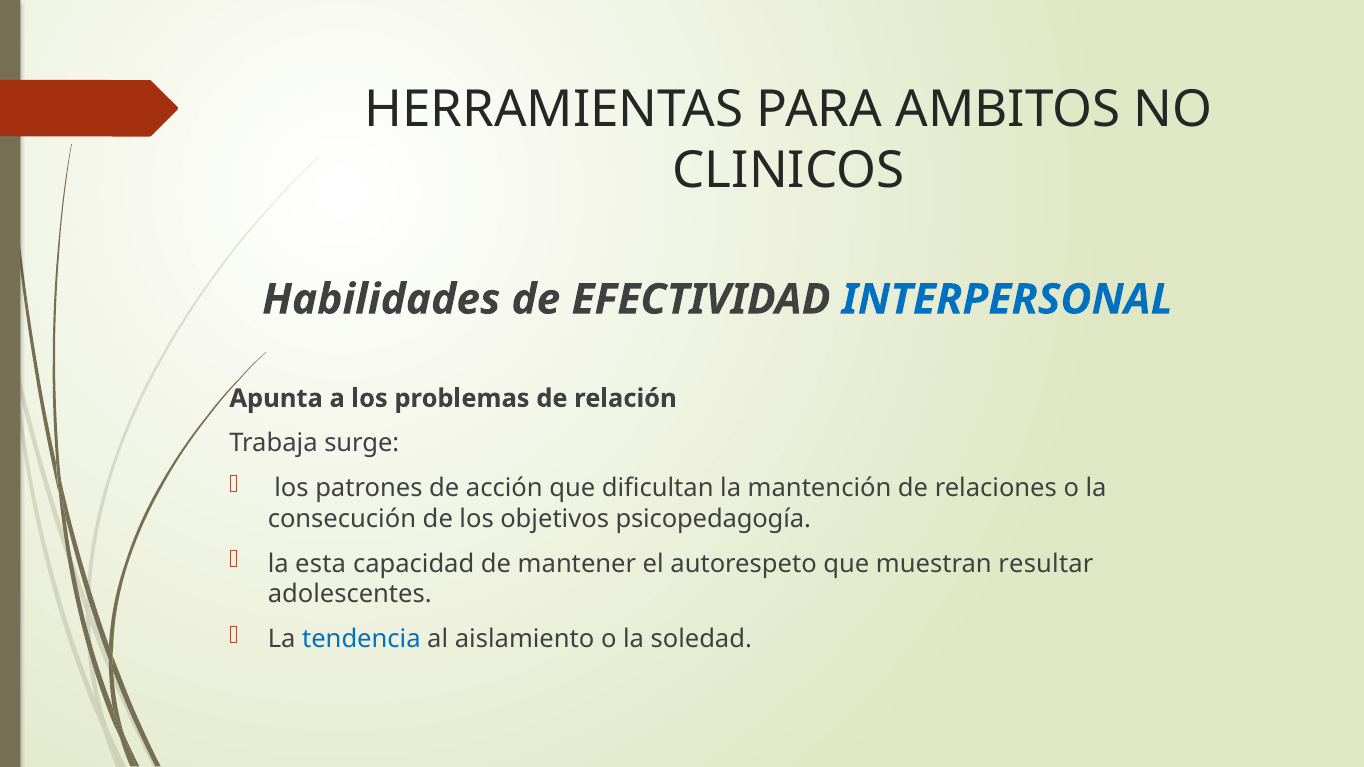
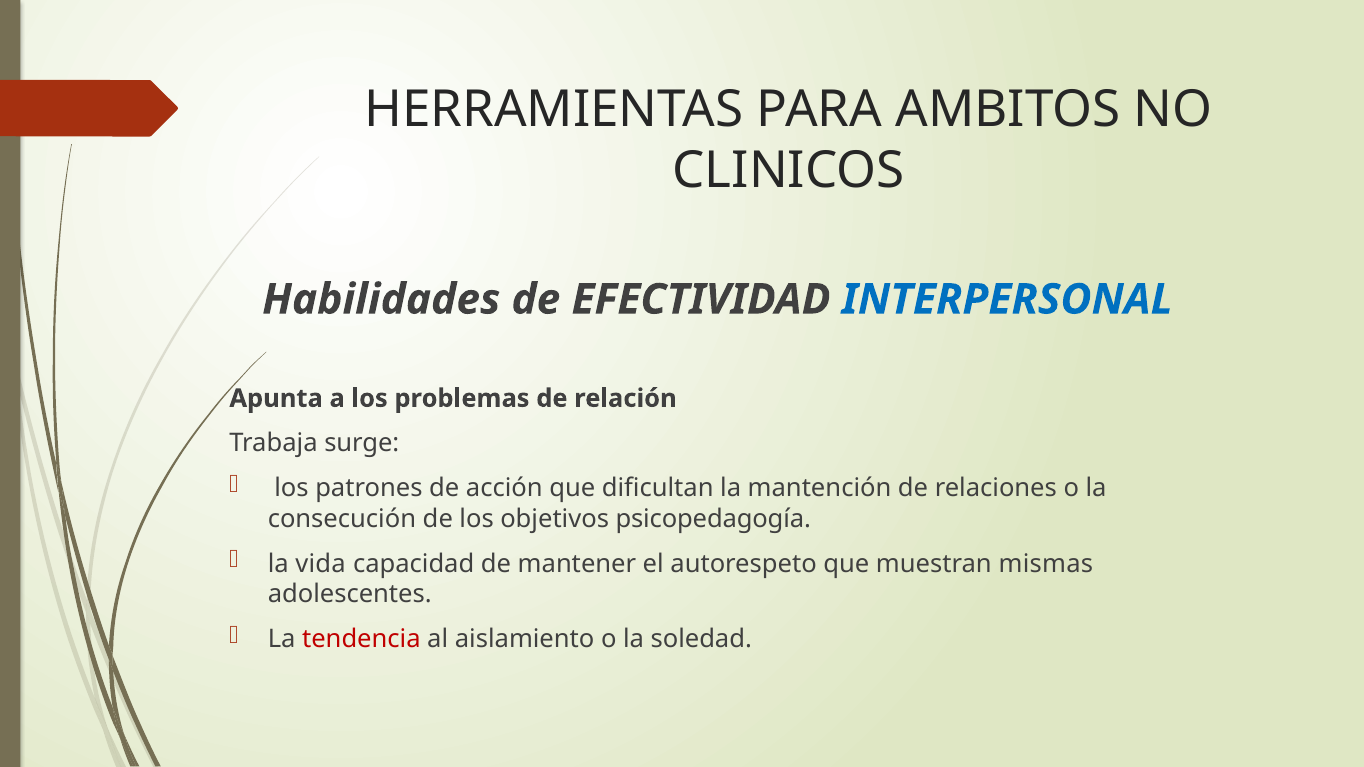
esta: esta -> vida (321, 564)
resultar: resultar -> mismas (1046, 564)
tendencia colour: blue -> red (361, 640)
